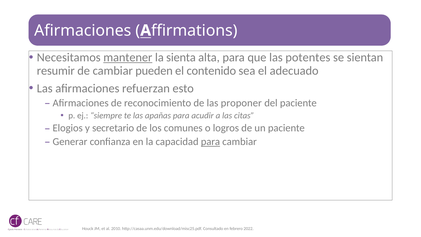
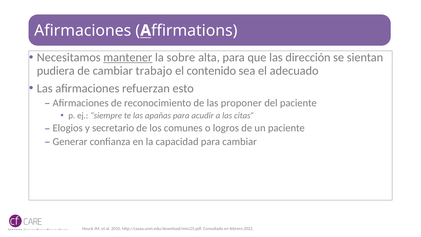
sienta: sienta -> sobre (181, 57)
potentes: potentes -> dirección (308, 57)
resumir: resumir -> pudiera (56, 71)
pueden: pueden -> trabajo (154, 71)
para underline: present -> none (210, 142)
